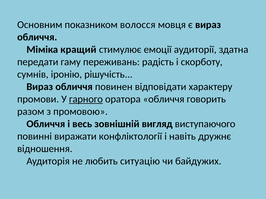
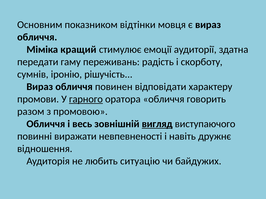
волосся: волосся -> відтінки (138, 25)
вигляд underline: none -> present (157, 124)
конфліктології: конфліктології -> невпевненості (131, 137)
